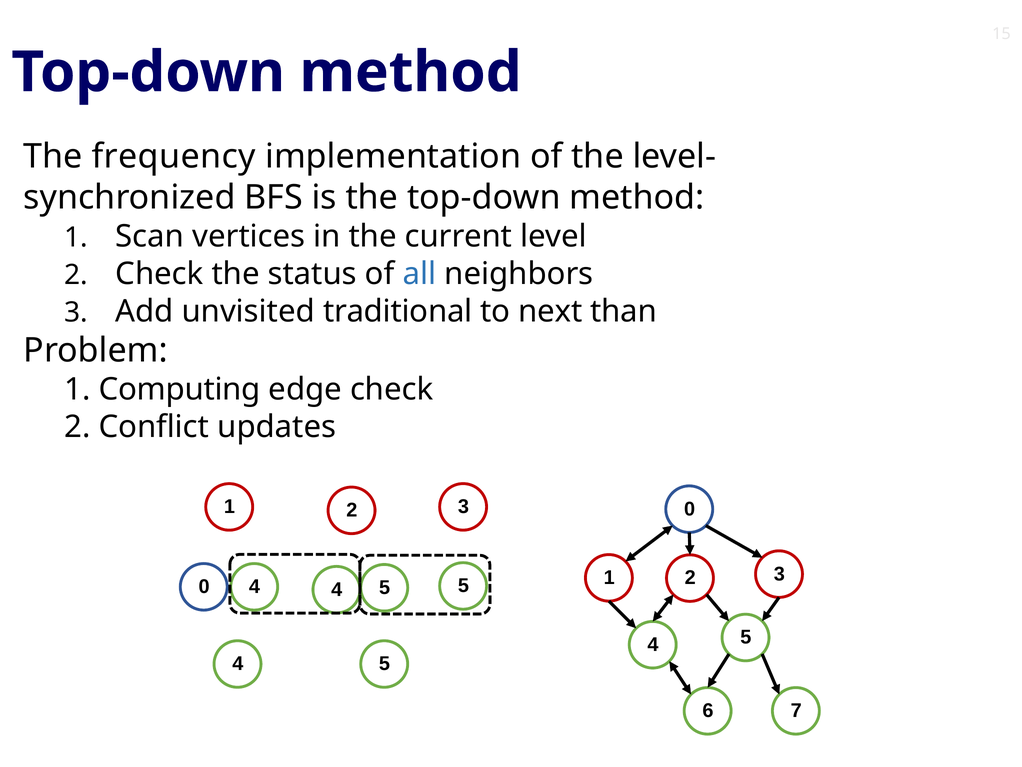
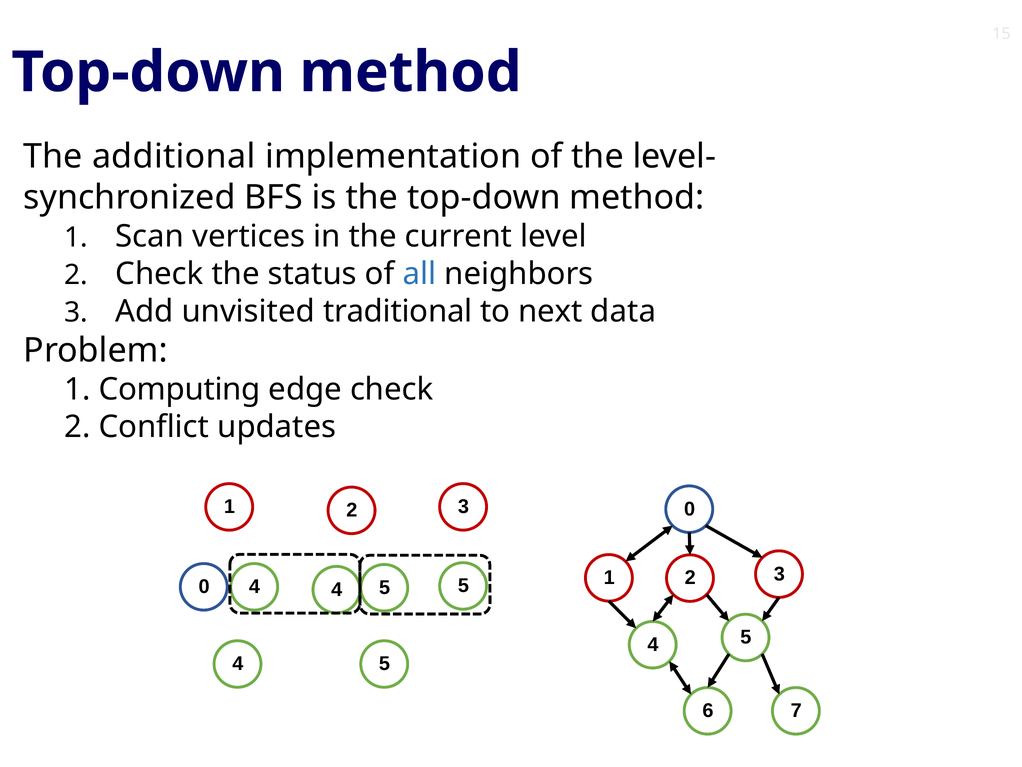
frequency: frequency -> additional (174, 156)
than: than -> data (623, 311)
